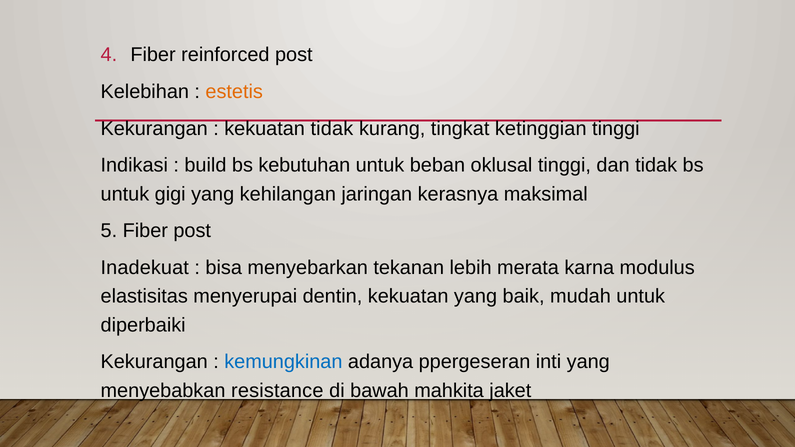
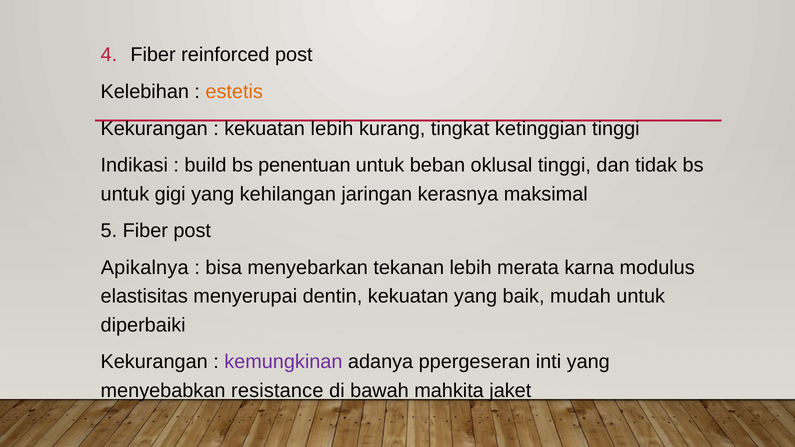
kekuatan tidak: tidak -> lebih (332, 129)
kebutuhan: kebutuhan -> penentuan (304, 165)
Inadekuat: Inadekuat -> Apikalnya (145, 268)
kemungkinan colour: blue -> purple (283, 362)
